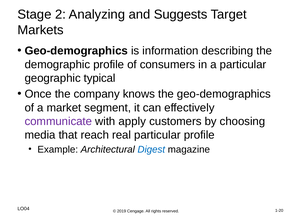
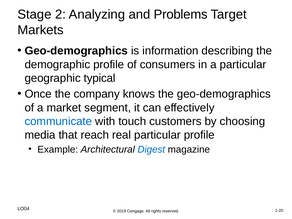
Suggests: Suggests -> Problems (181, 15)
communicate colour: purple -> blue (58, 121)
apply: apply -> touch (132, 121)
